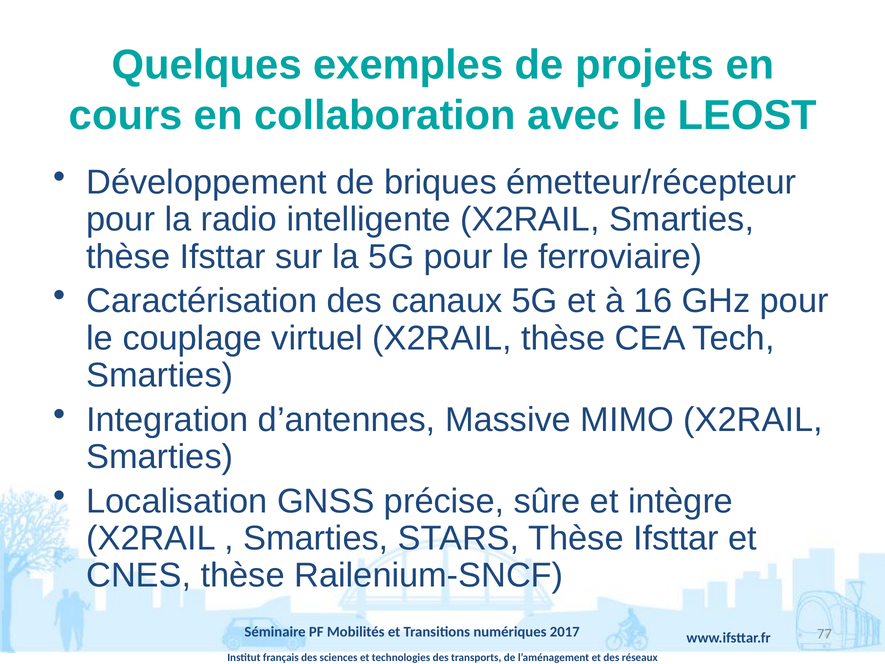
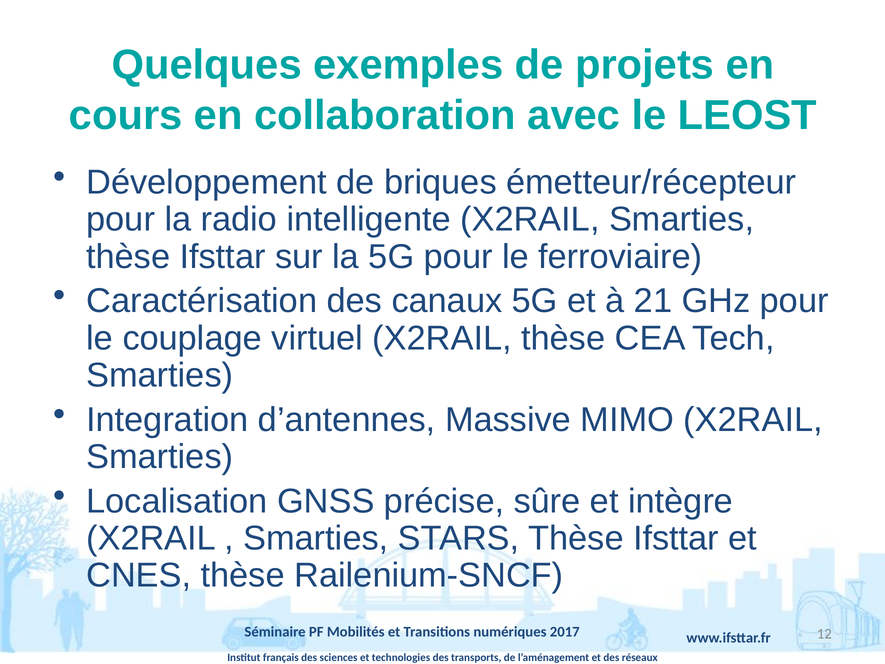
16: 16 -> 21 (653, 301)
77: 77 -> 12 (824, 634)
